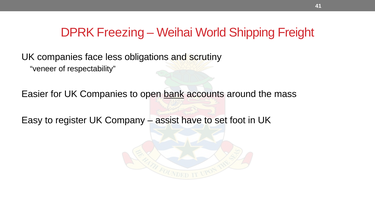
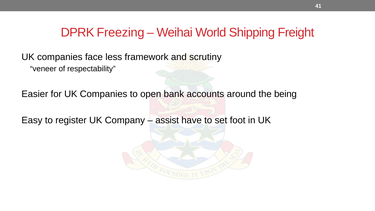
obligations: obligations -> framework (147, 57)
bank underline: present -> none (174, 94)
mass: mass -> being (285, 94)
